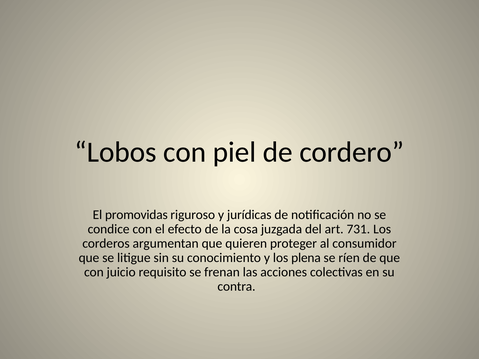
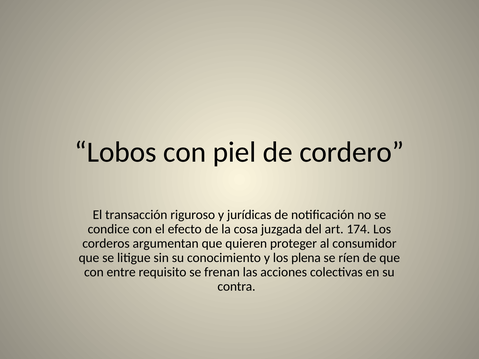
promovidas: promovidas -> transacción (136, 215)
731: 731 -> 174 (358, 229)
juicio: juicio -> entre (121, 272)
